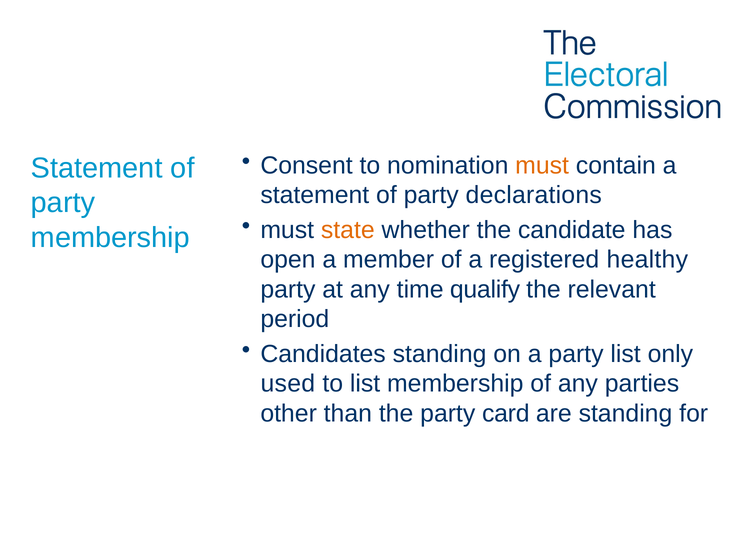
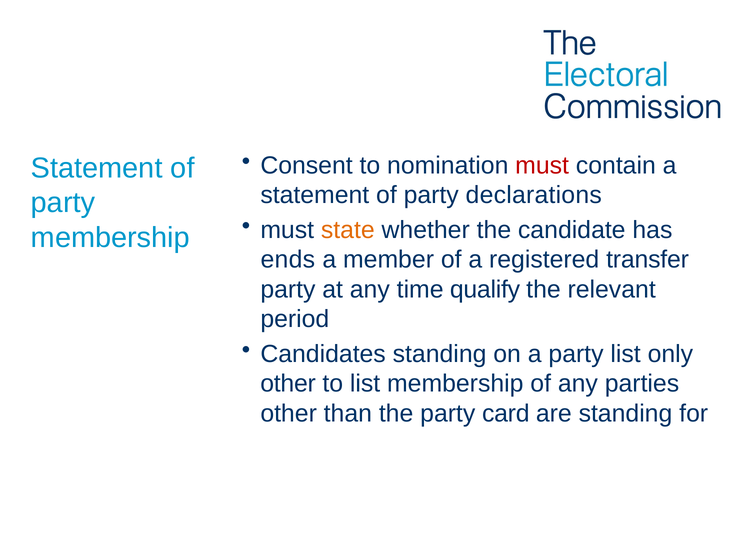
must colour: orange -> red (542, 165)
open: open -> ends (288, 260)
healthy: healthy -> transfer (648, 260)
used: used -> other (288, 384)
